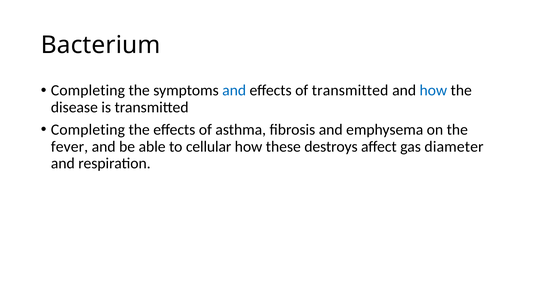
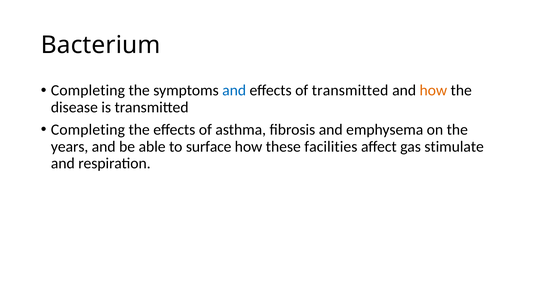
how colour: blue -> orange (433, 91)
fever: fever -> years (70, 147)
cellular: cellular -> surface (209, 147)
destroys: destroys -> facilities (331, 147)
diameter: diameter -> stimulate (454, 147)
